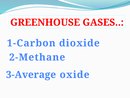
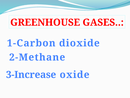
3-Average: 3-Average -> 3-Increase (31, 74)
